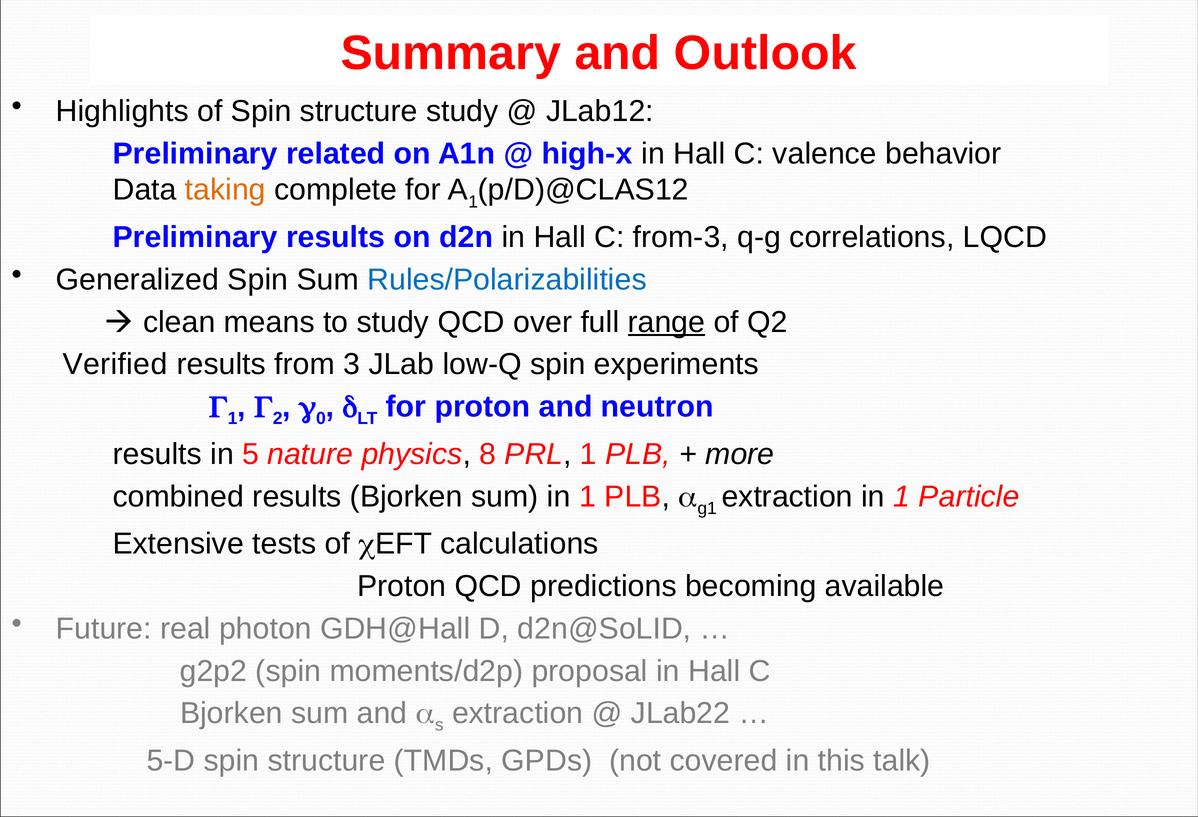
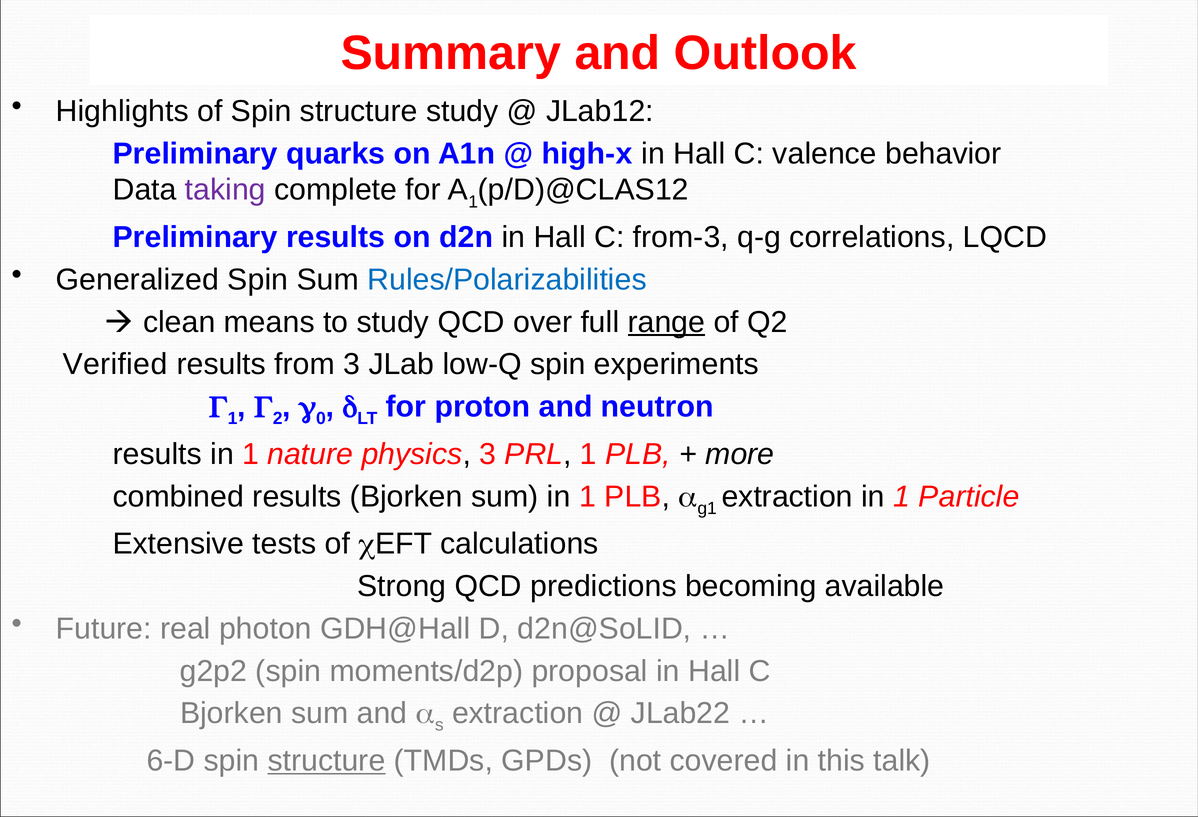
related: related -> quarks (336, 154)
taking colour: orange -> purple (225, 190)
results in 5: 5 -> 1 (251, 454)
physics 8: 8 -> 3 (488, 454)
Proton: Proton -> Strong (402, 586)
5-D: 5-D -> 6-D (171, 761)
structure underline: none -> present (327, 761)
